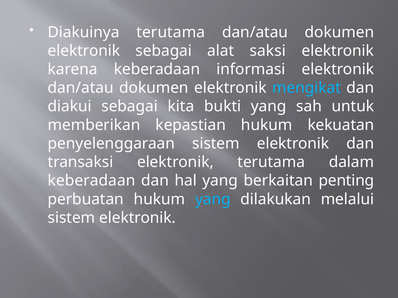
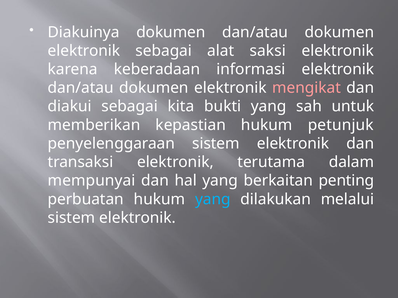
Diakuinya terutama: terutama -> dokumen (171, 32)
mengikat colour: light blue -> pink (306, 88)
kekuatan: kekuatan -> petunjuk (341, 125)
keberadaan: keberadaan -> mempunyai (92, 181)
